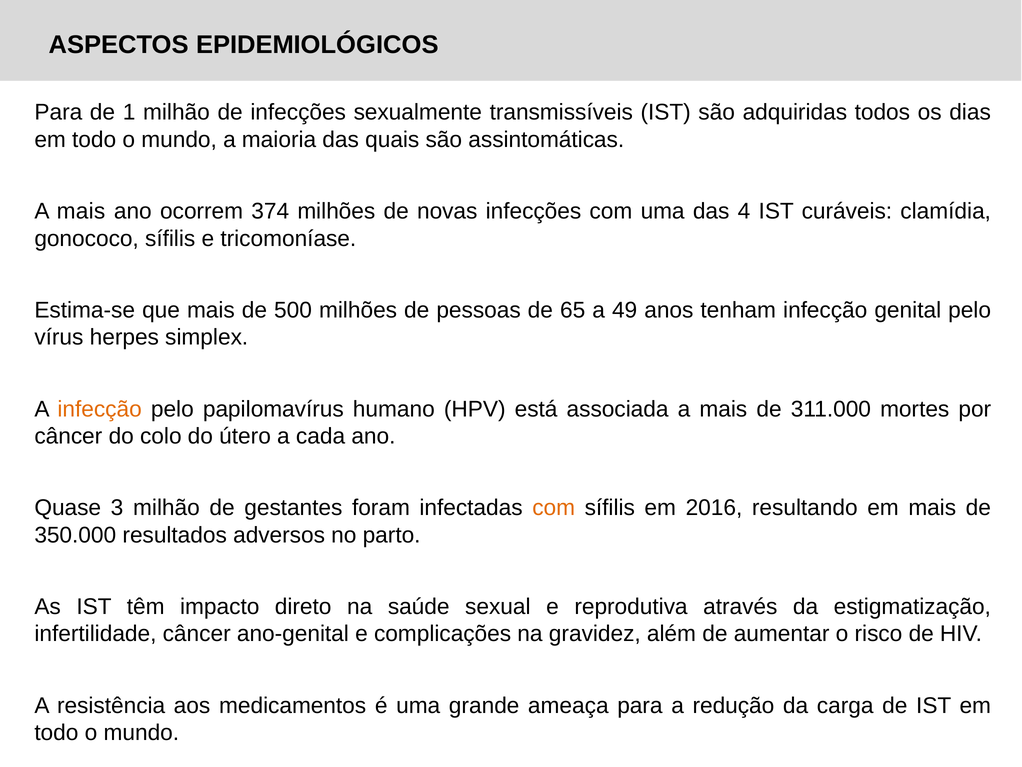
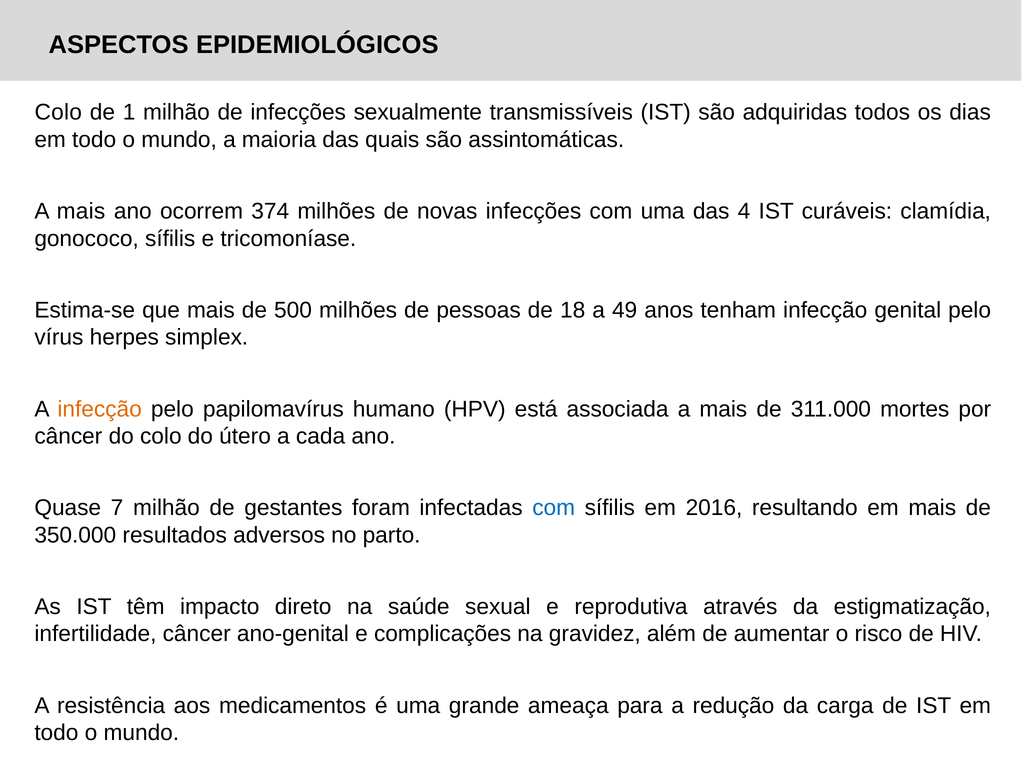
Para: Para -> Colo (58, 112)
65: 65 -> 18 (573, 310)
3: 3 -> 7 (117, 508)
com colour: orange -> blue (554, 508)
